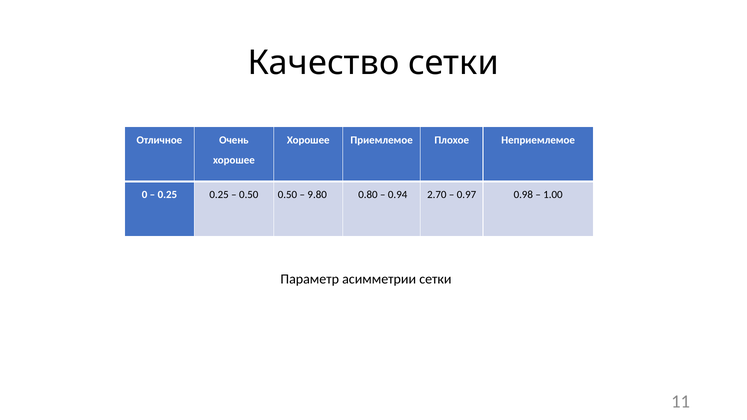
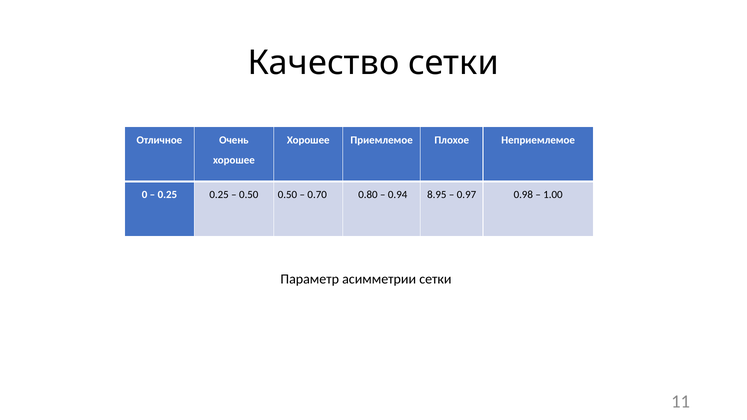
9.80: 9.80 -> 0.70 (317, 195)
2.70: 2.70 -> 8.95 (437, 195)
